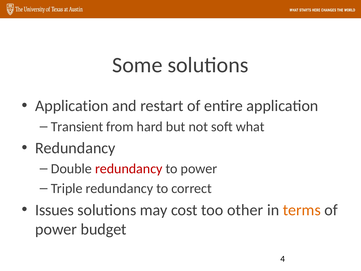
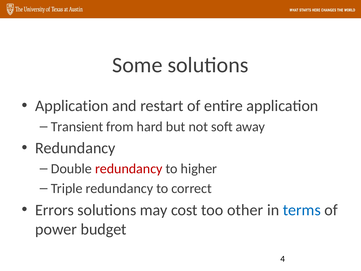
what: what -> away (250, 127)
to power: power -> higher (199, 169)
Issues: Issues -> Errors (55, 210)
terms colour: orange -> blue (302, 210)
